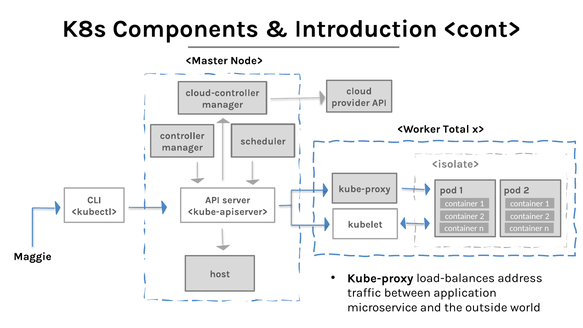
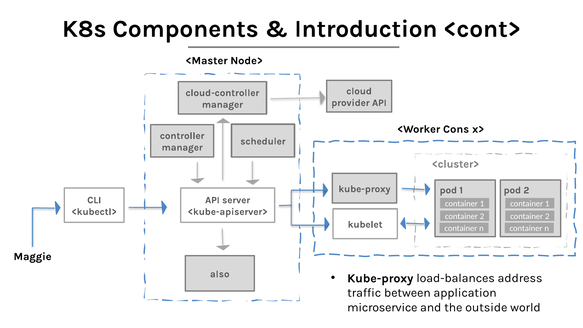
Total: Total -> Cons (456, 129)
<isolate>: <isolate> -> <cluster> (455, 164)
host: host -> also (220, 274)
